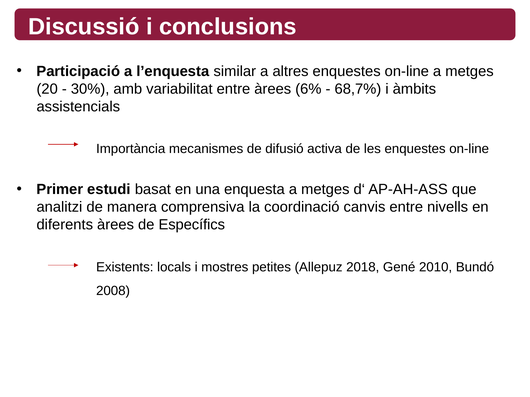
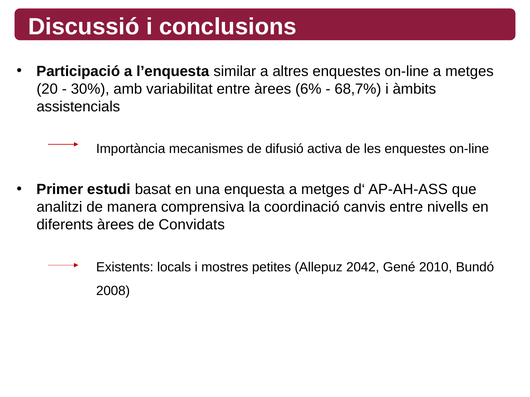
Específics: Específics -> Convidats (192, 225)
2018: 2018 -> 2042 (363, 267)
